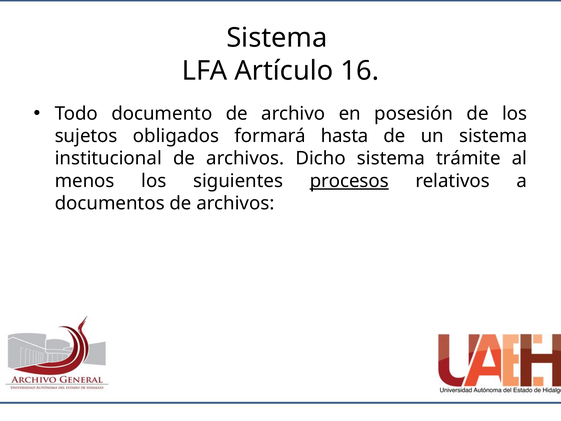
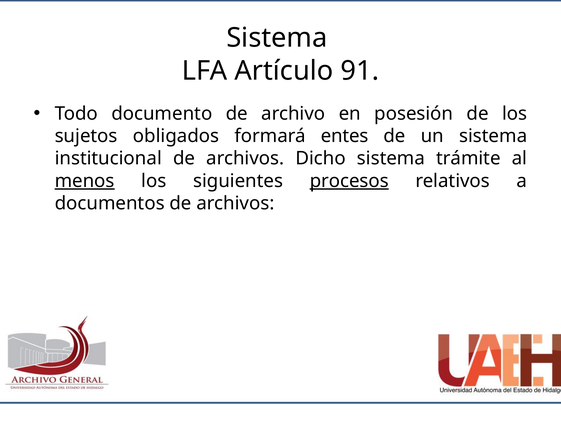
16: 16 -> 91 (360, 71)
hasta: hasta -> entes (345, 136)
menos underline: none -> present (85, 181)
